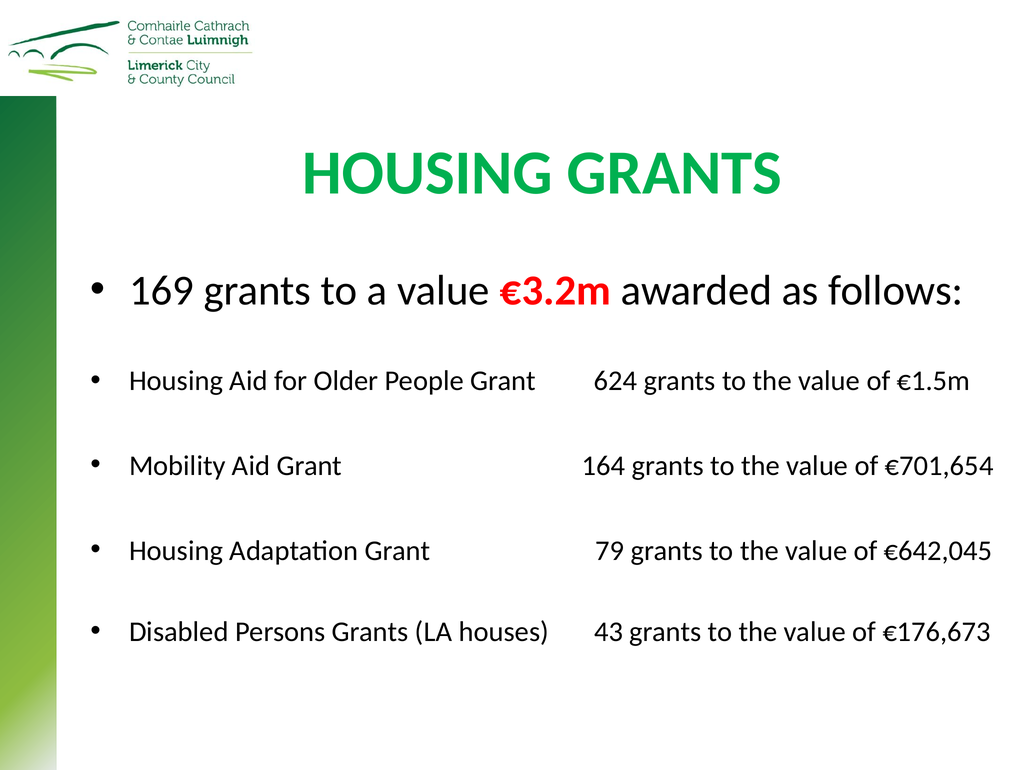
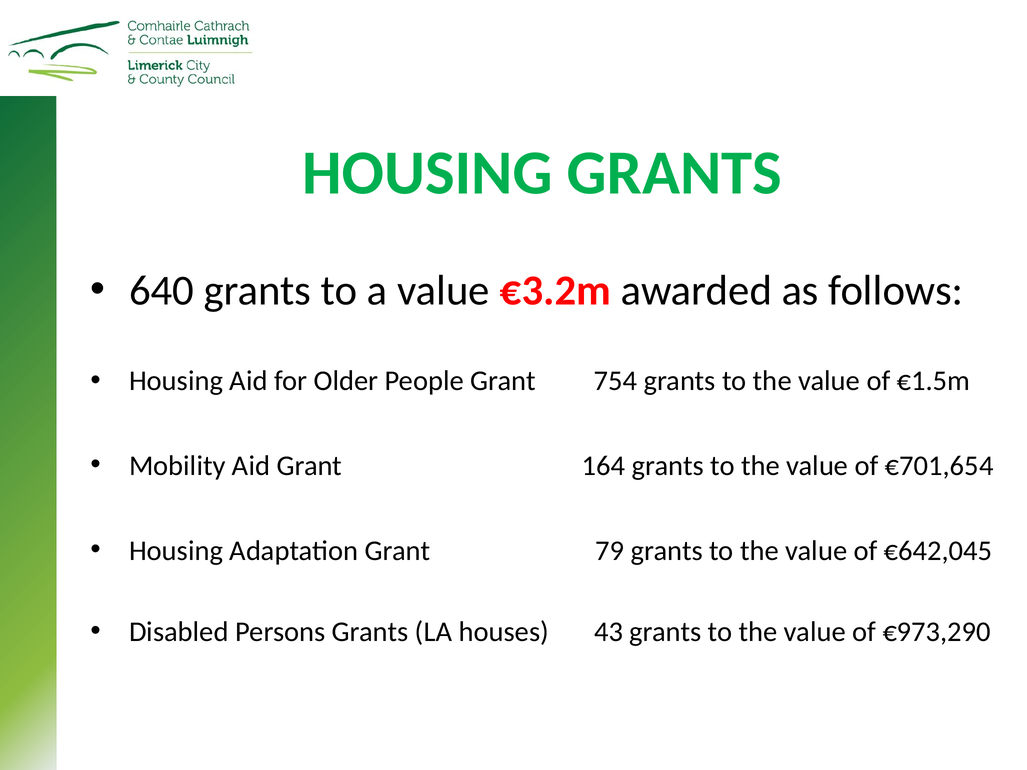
169: 169 -> 640 (161, 291)
624: 624 -> 754 (615, 381)
€176,673: €176,673 -> €973,290 (937, 632)
